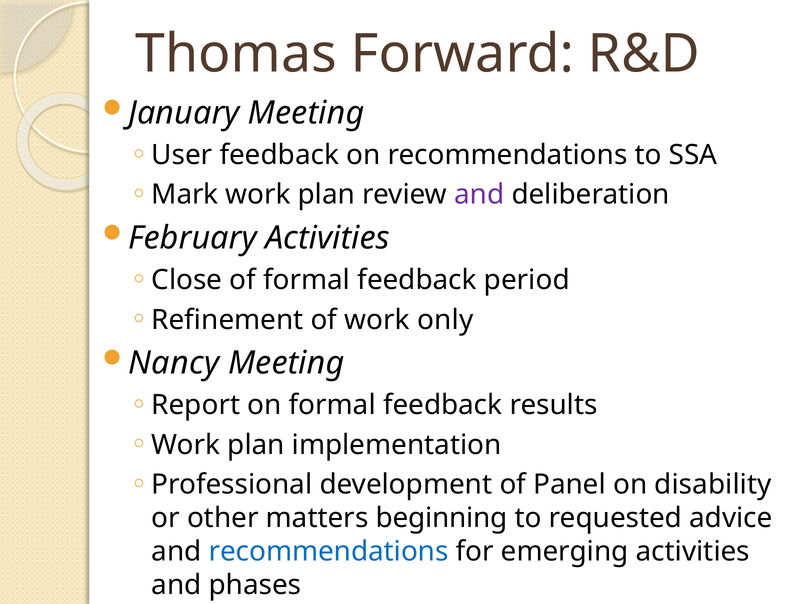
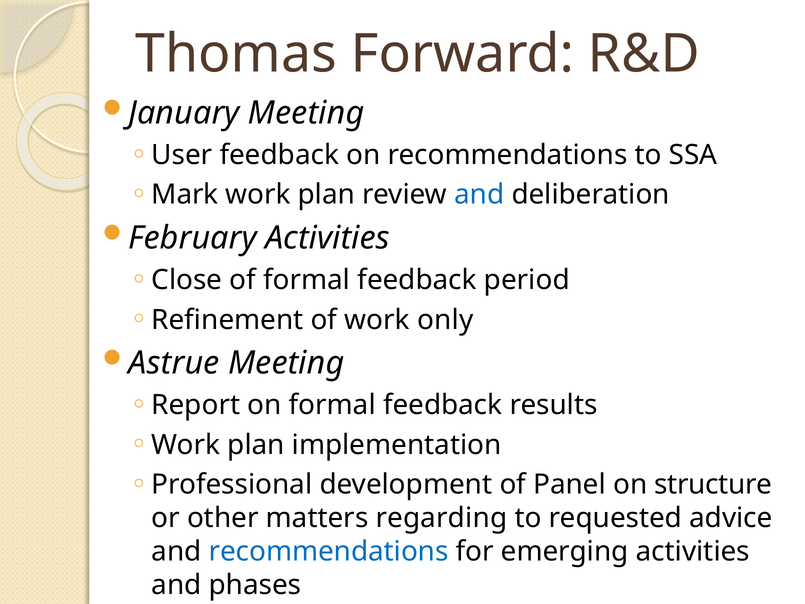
and colour: purple -> blue (479, 195)
Nancy: Nancy -> Astrue (174, 363)
disability: disability -> structure (713, 484)
beginning: beginning -> regarding (441, 518)
